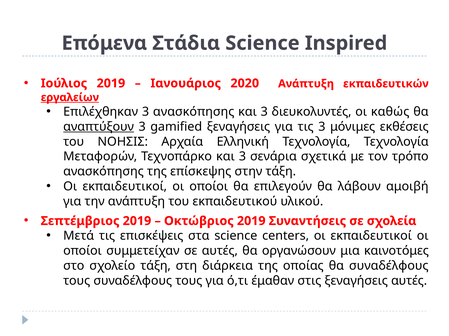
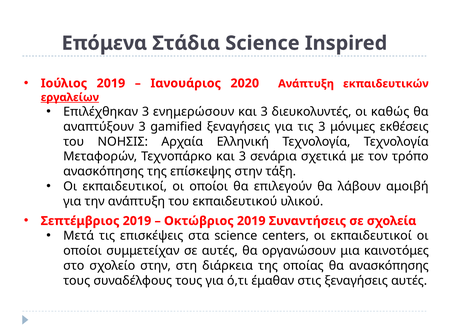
3 ανασκόπησης: ανασκόπησης -> ενημερώσουν (194, 112)
αναπτύξουν underline: present -> none (99, 127)
σχολείο τάξη: τάξη -> στην (156, 266)
θα συναδέλφους: συναδέλφους -> ανασκόπησης (389, 266)
